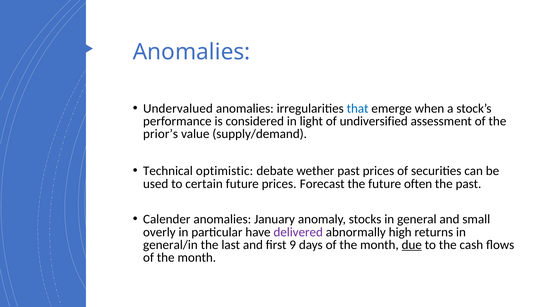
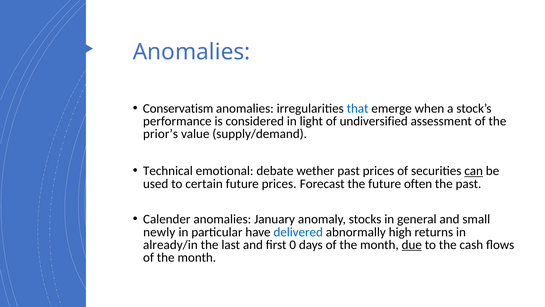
Undervalued: Undervalued -> Conservatism (178, 108)
optimistic: optimistic -> emotional (225, 171)
can underline: none -> present (474, 171)
overly: overly -> newly (159, 232)
delivered colour: purple -> blue (298, 232)
general/in: general/in -> already/in (170, 244)
9: 9 -> 0 (293, 244)
